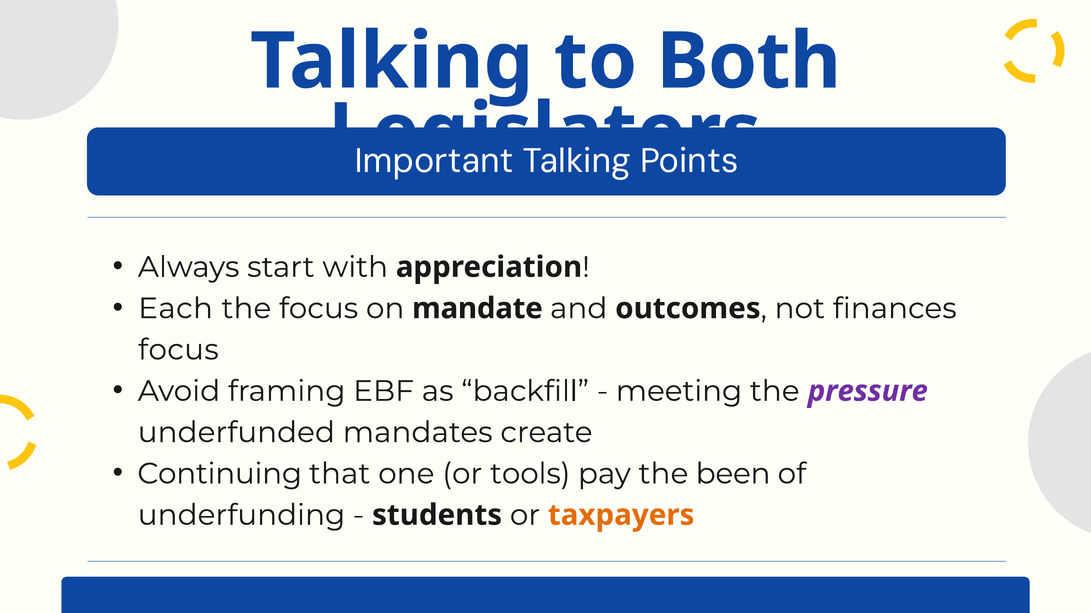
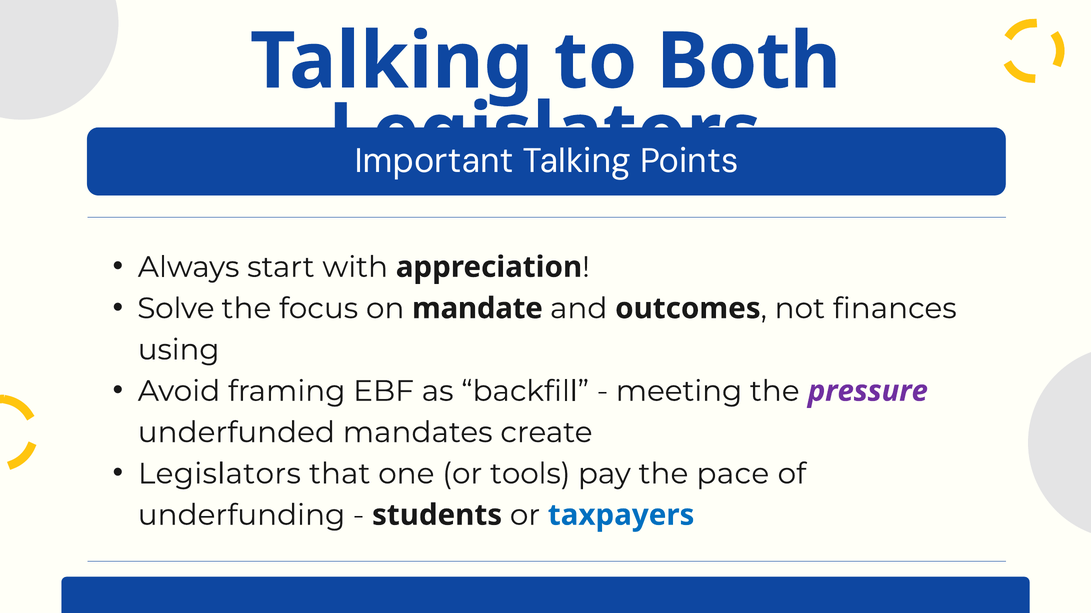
Each: Each -> Solve (176, 309)
focus: focus -> using (179, 350)
Continuing: Continuing -> Legislators (219, 474)
been: been -> pace (733, 474)
taxpayers colour: orange -> blue (621, 516)
